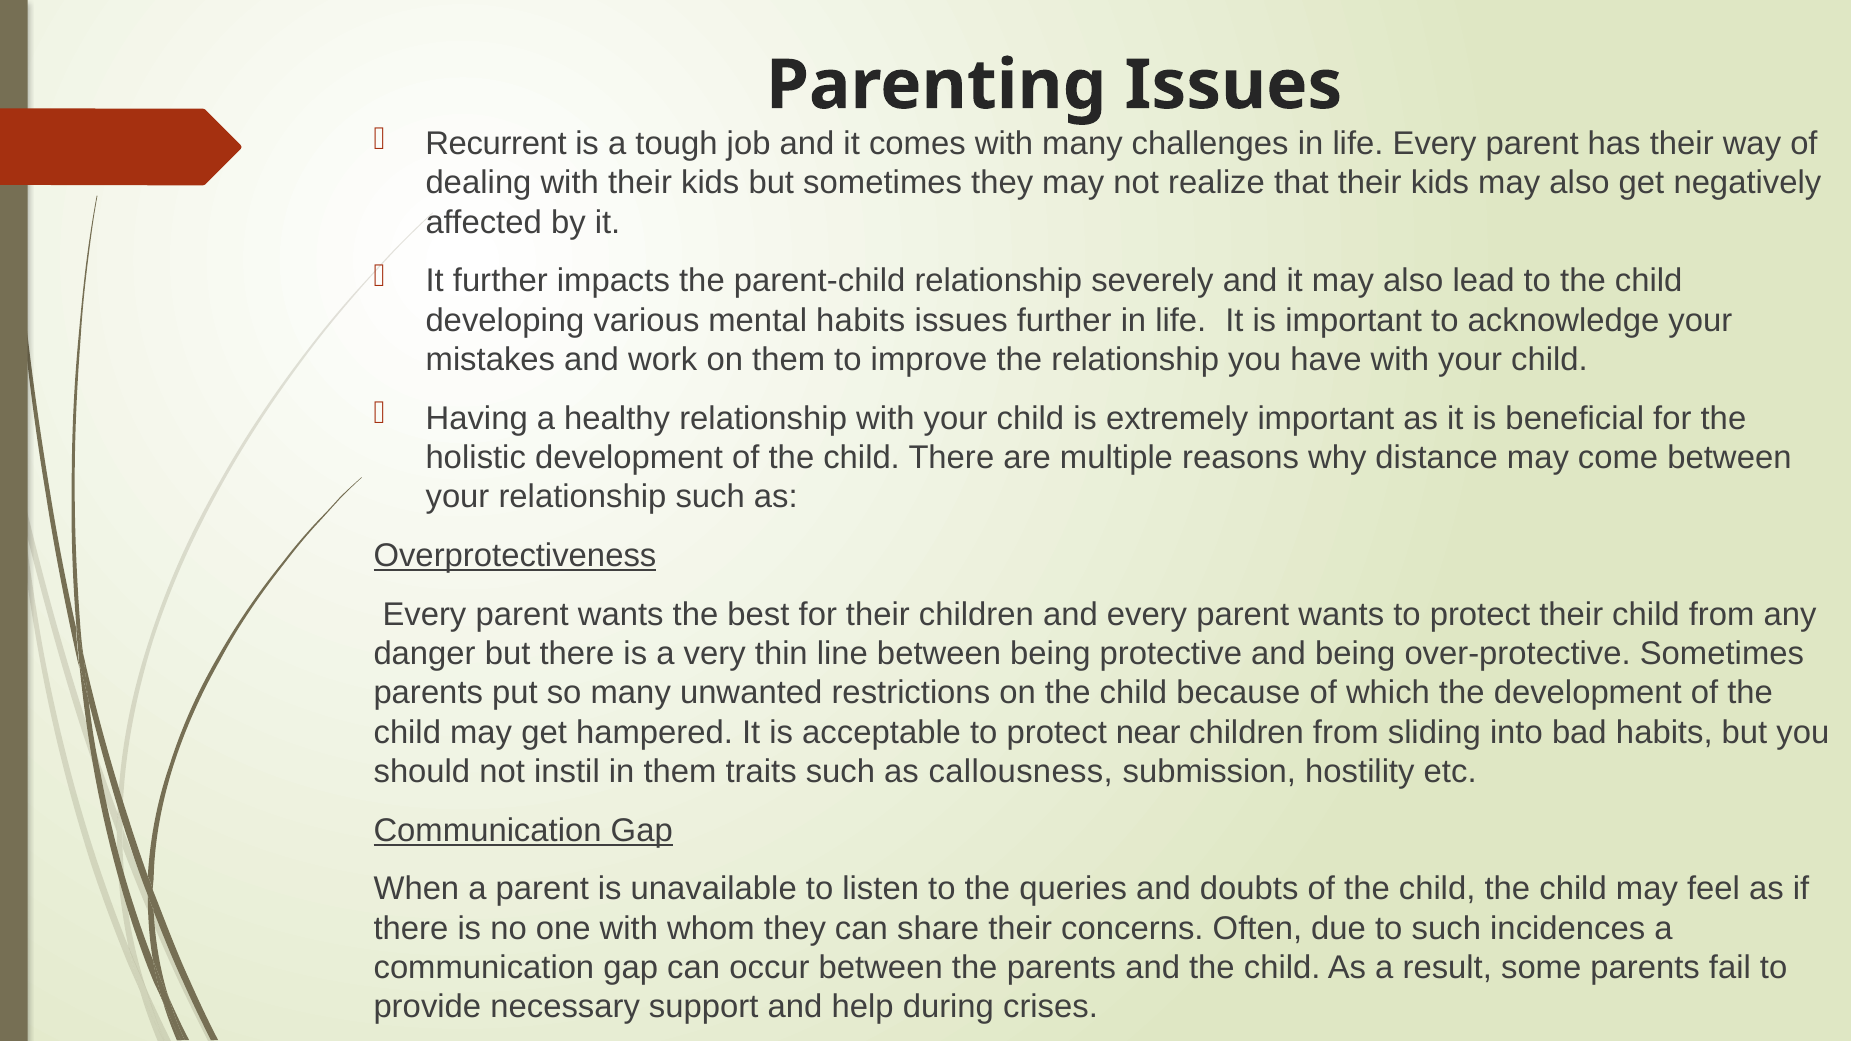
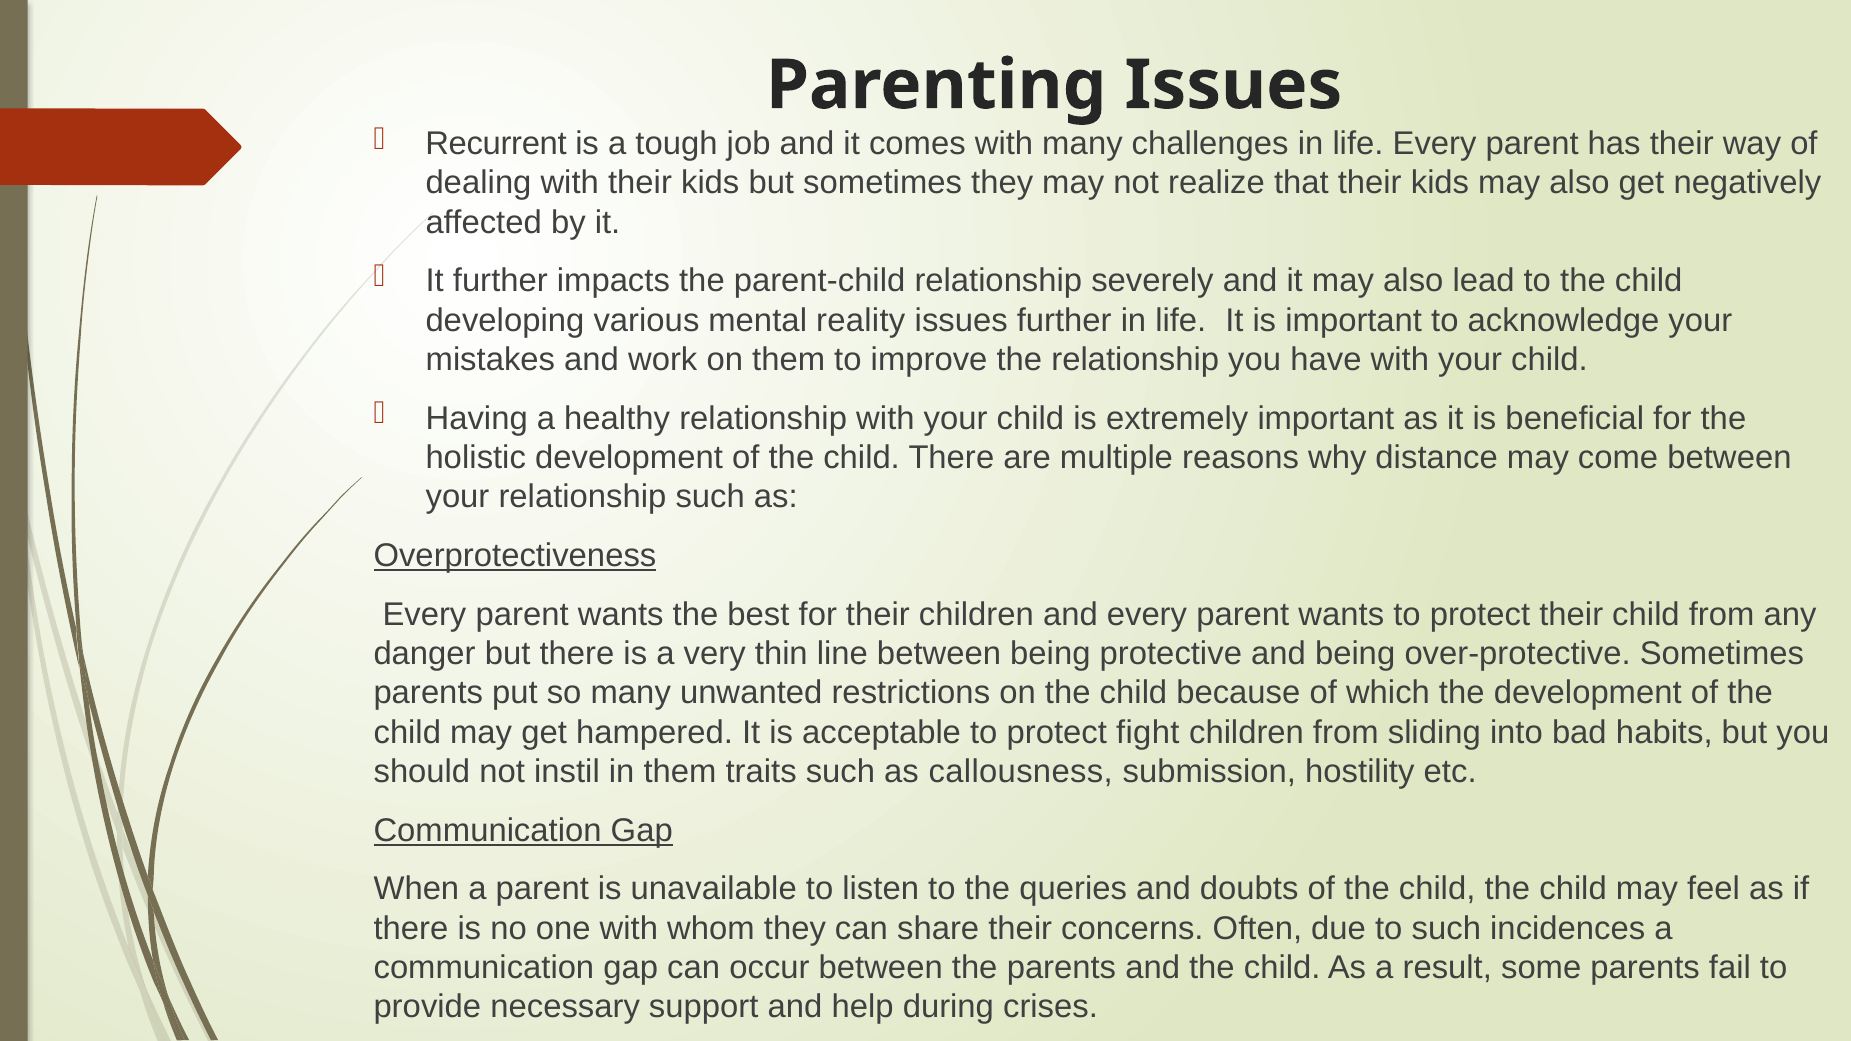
mental habits: habits -> reality (861, 321)
near: near -> fight (1148, 733)
